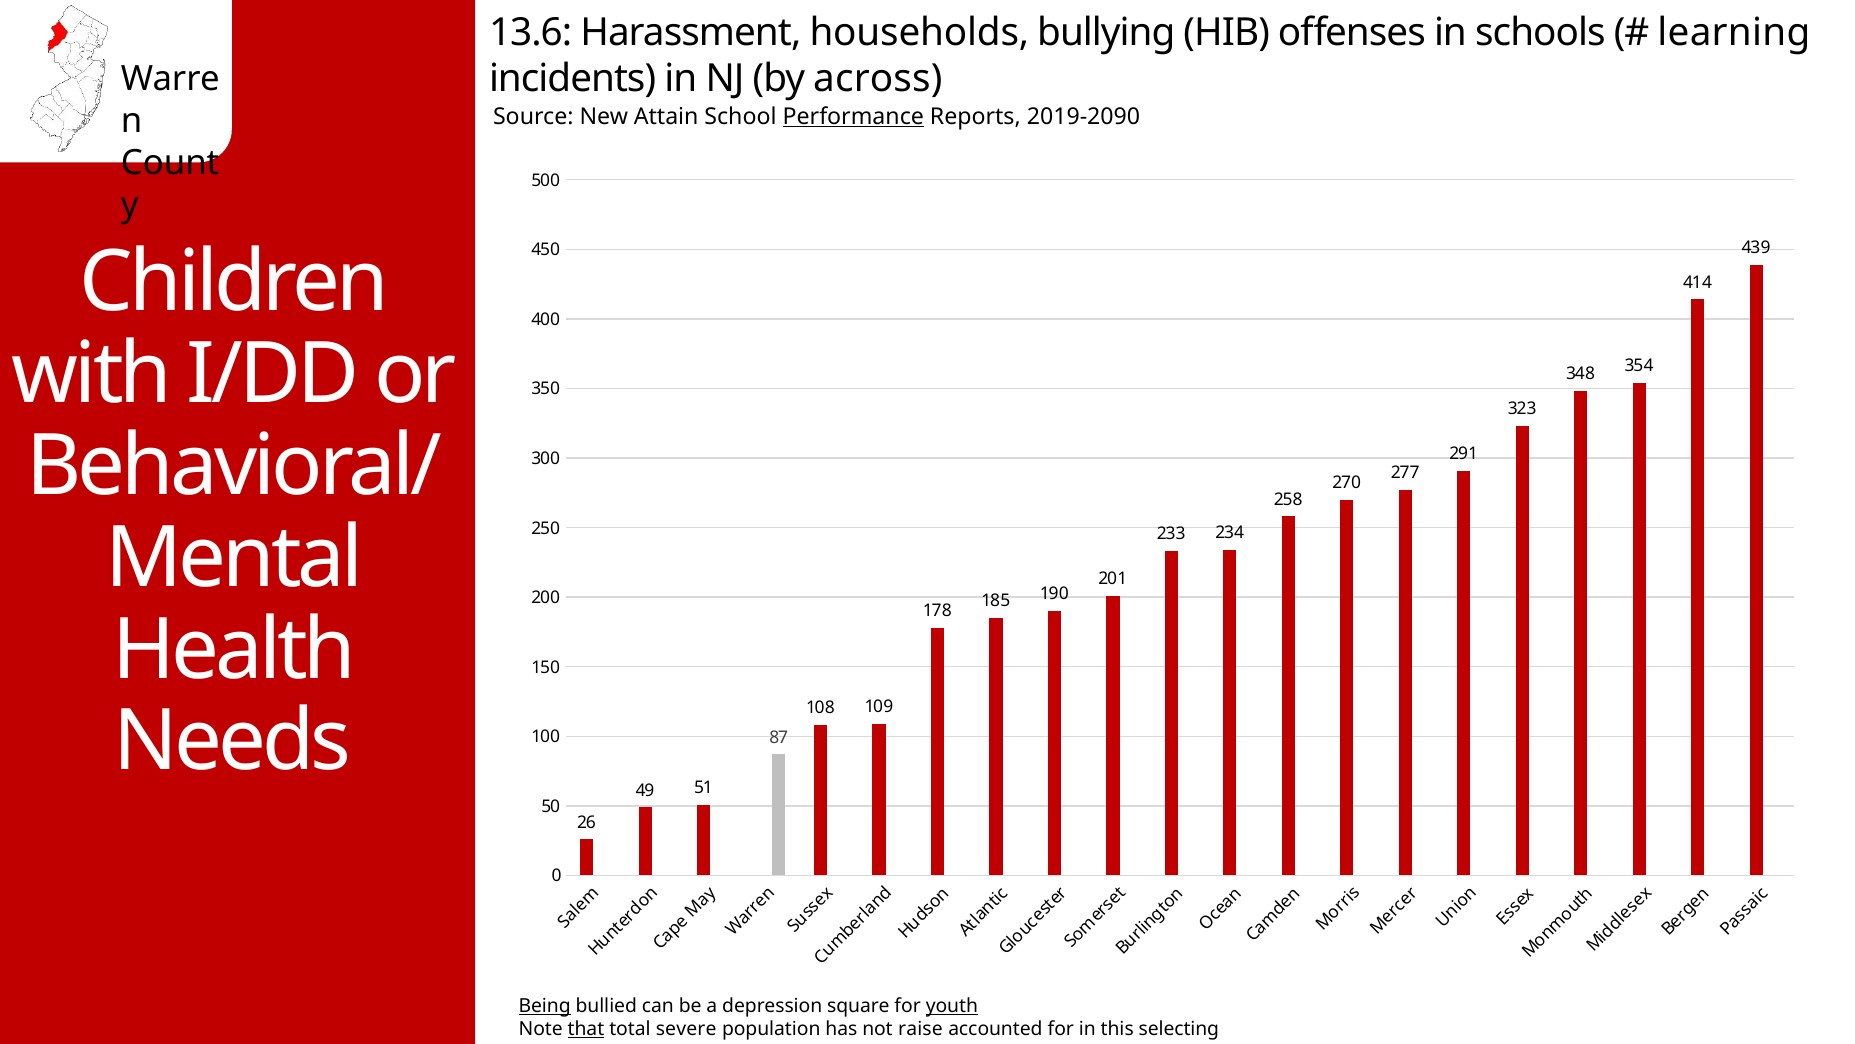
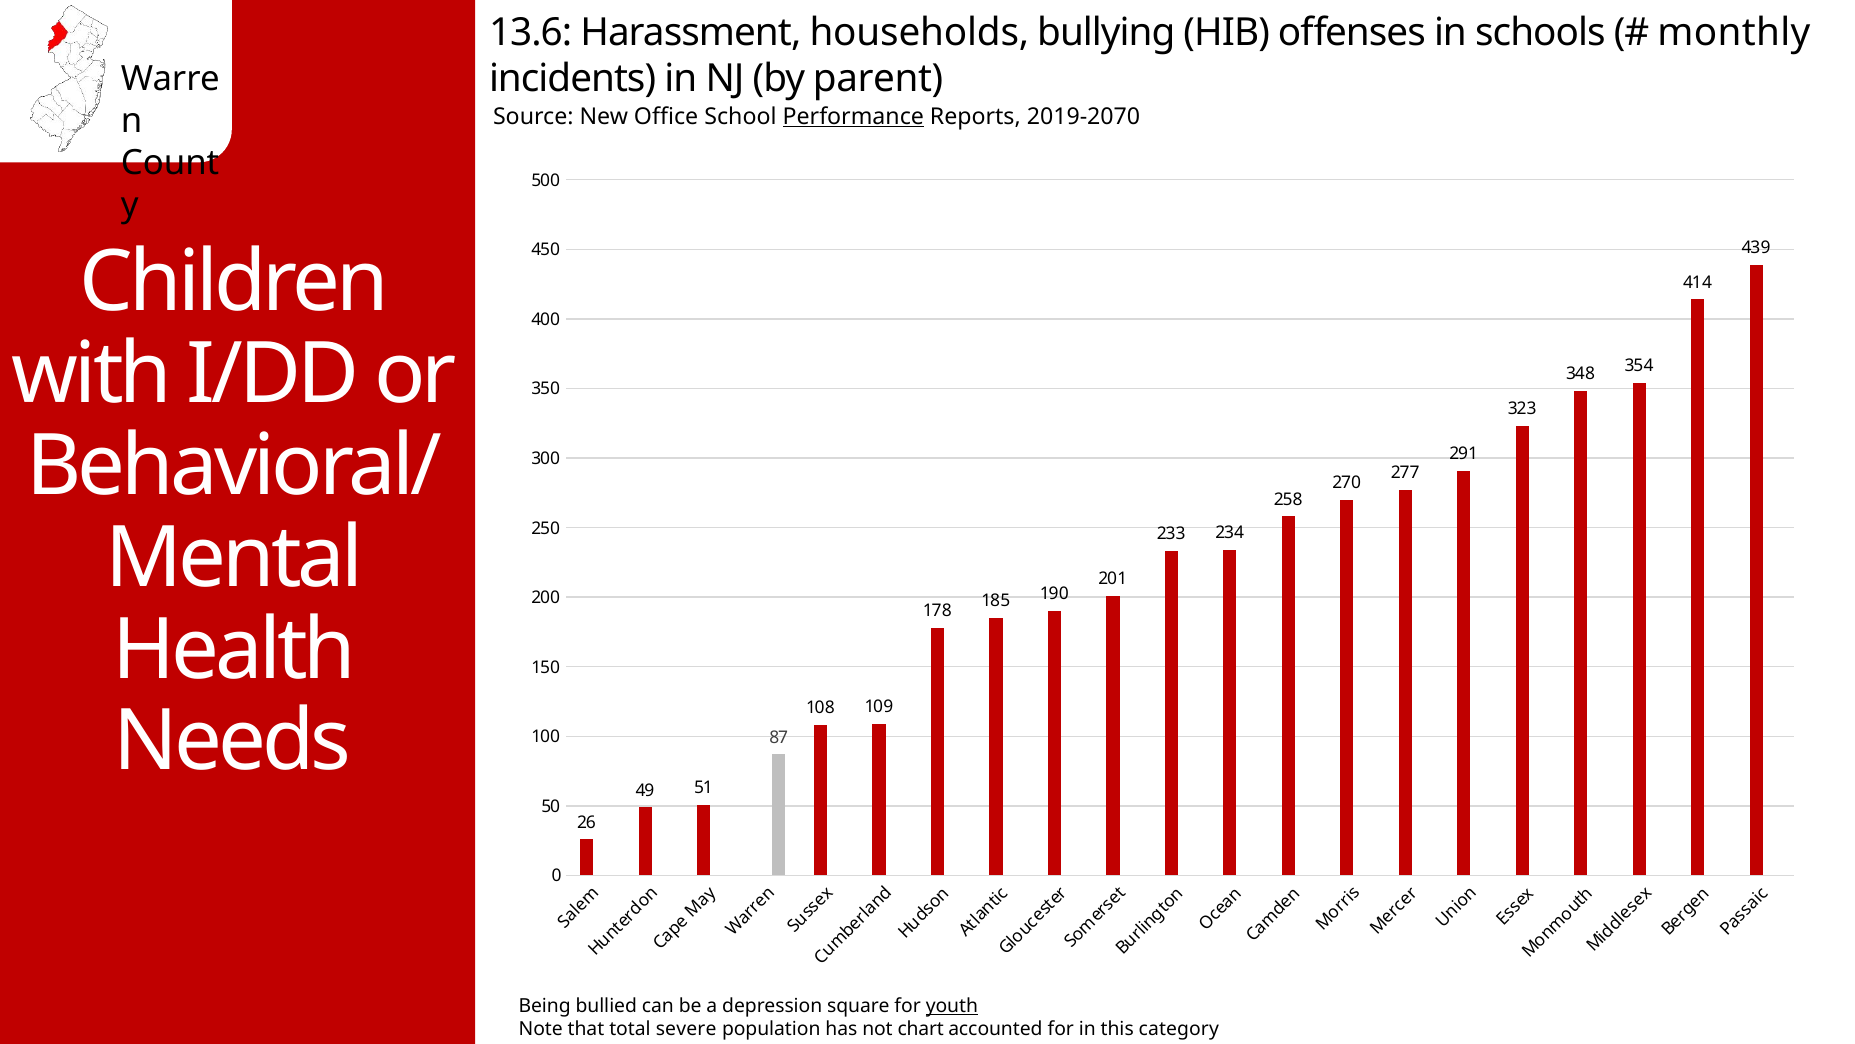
learning: learning -> monthly (1734, 33)
across: across -> parent (878, 79)
Attain: Attain -> Office (666, 117)
2019-2090: 2019-2090 -> 2019-2070 (1084, 117)
Being underline: present -> none (545, 1005)
that underline: present -> none (586, 1028)
raise: raise -> chart (921, 1028)
selecting: selecting -> category (1179, 1028)
